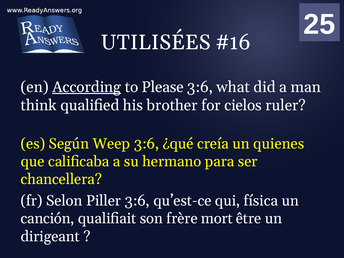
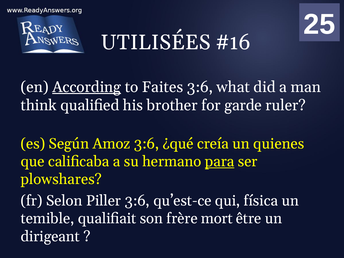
Please: Please -> Faites (163, 87)
cielos: cielos -> garde (243, 105)
Weep: Weep -> Amoz (111, 144)
para underline: none -> present (220, 162)
chancellera: chancellera -> plowshares (61, 179)
canción: canción -> temible (47, 219)
